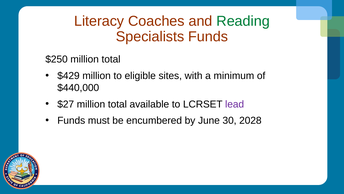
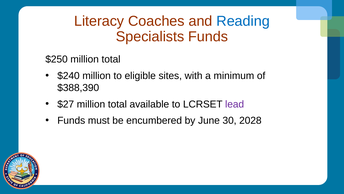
Reading colour: green -> blue (243, 21)
$429: $429 -> $240 (68, 76)
$440,000: $440,000 -> $388,390 (78, 88)
